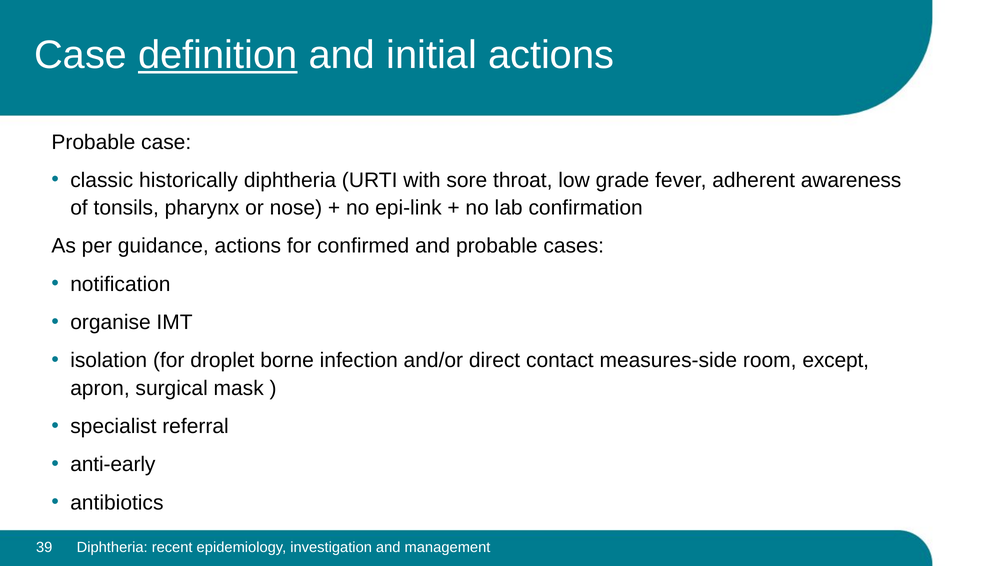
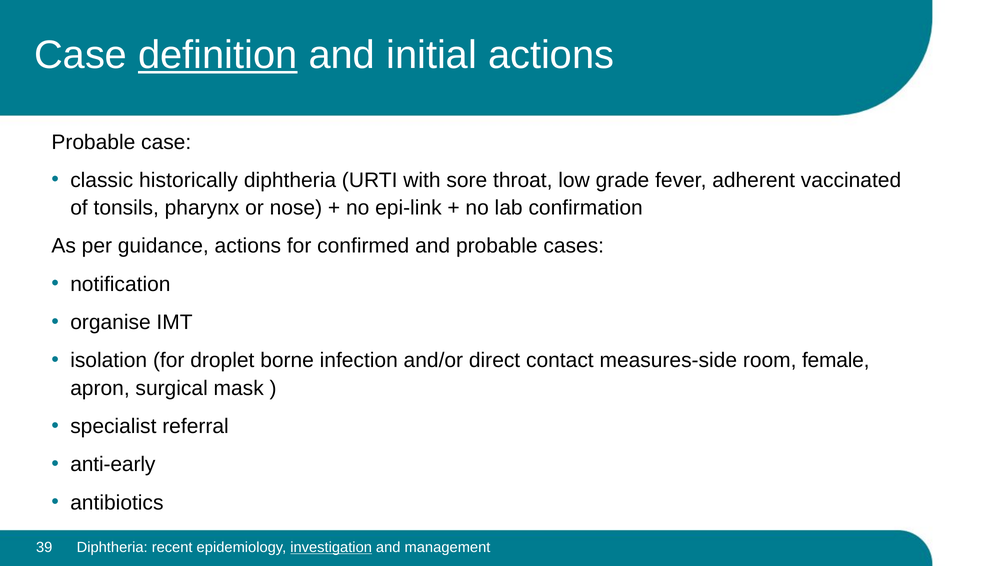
awareness: awareness -> vaccinated (851, 180)
except: except -> female (836, 360)
investigation underline: none -> present (331, 547)
